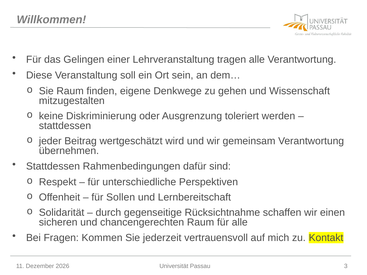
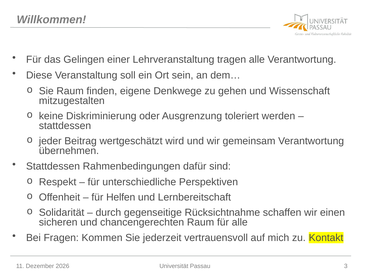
Sollen: Sollen -> Helfen (121, 197)
